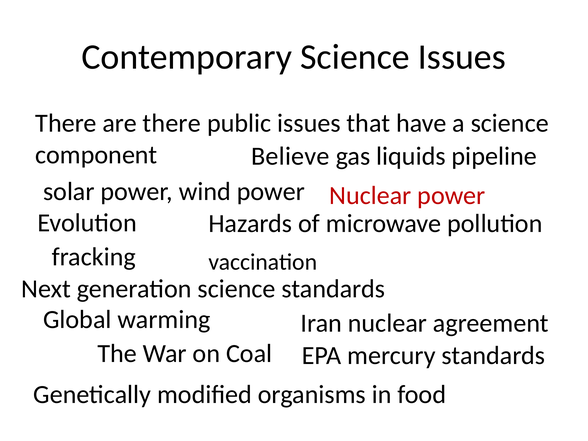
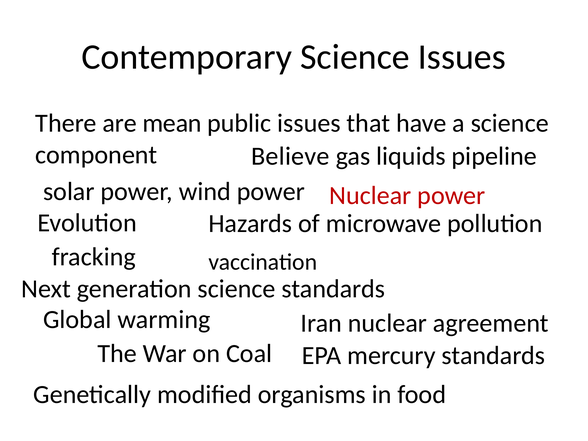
are there: there -> mean (172, 123)
